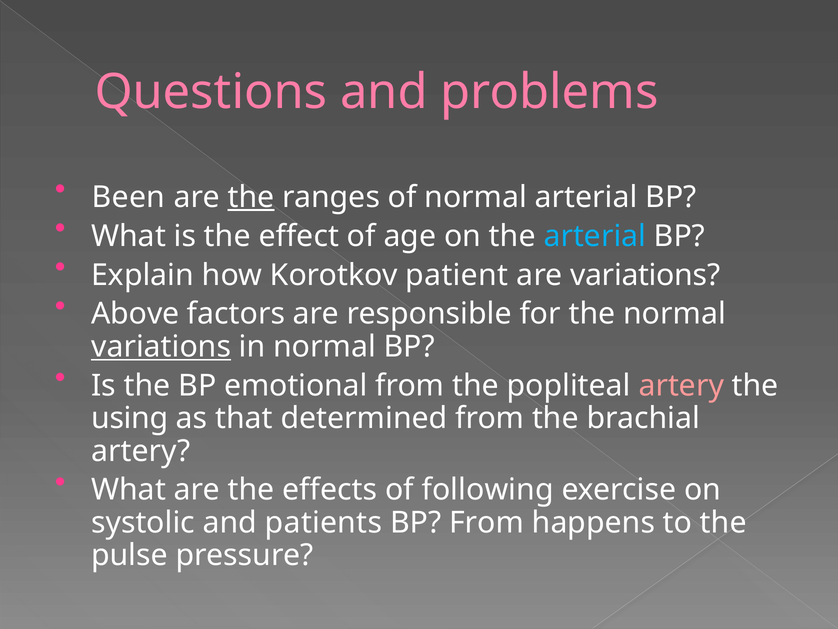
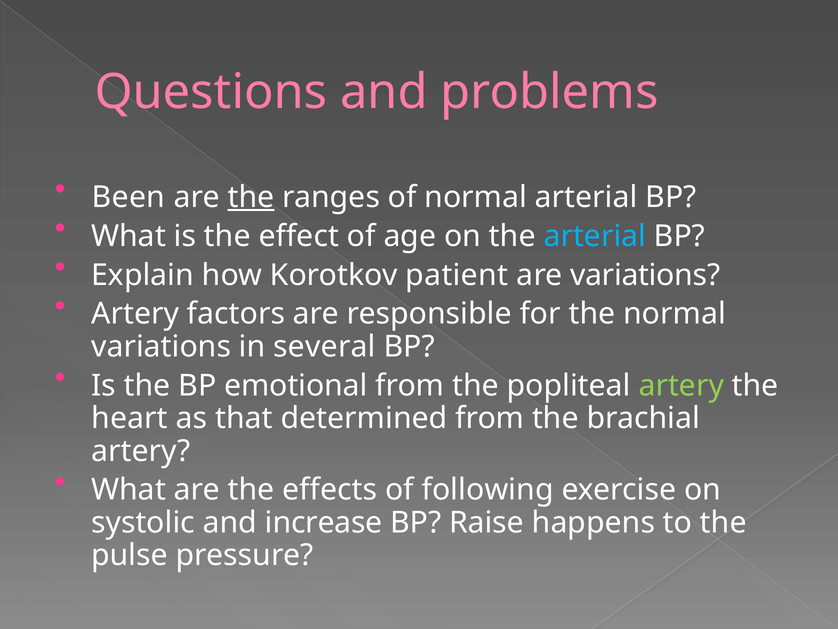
Above: Above -> Artery (135, 314)
variations underline: present -> none (161, 346)
in normal: normal -> several (325, 346)
artery colour: pink -> light green (681, 385)
using: using -> heart (130, 418)
patients: patients -> increase (324, 522)
BP From: From -> Raise (487, 522)
